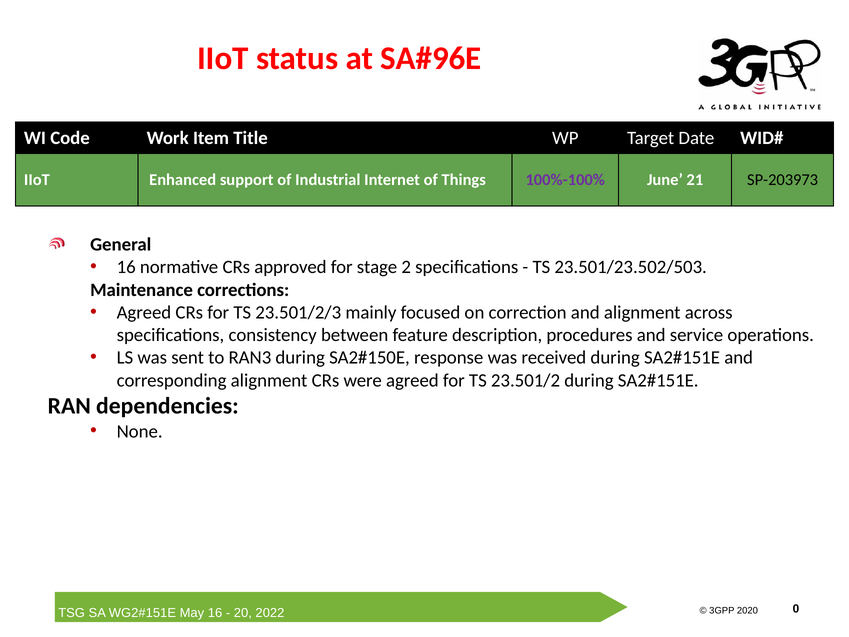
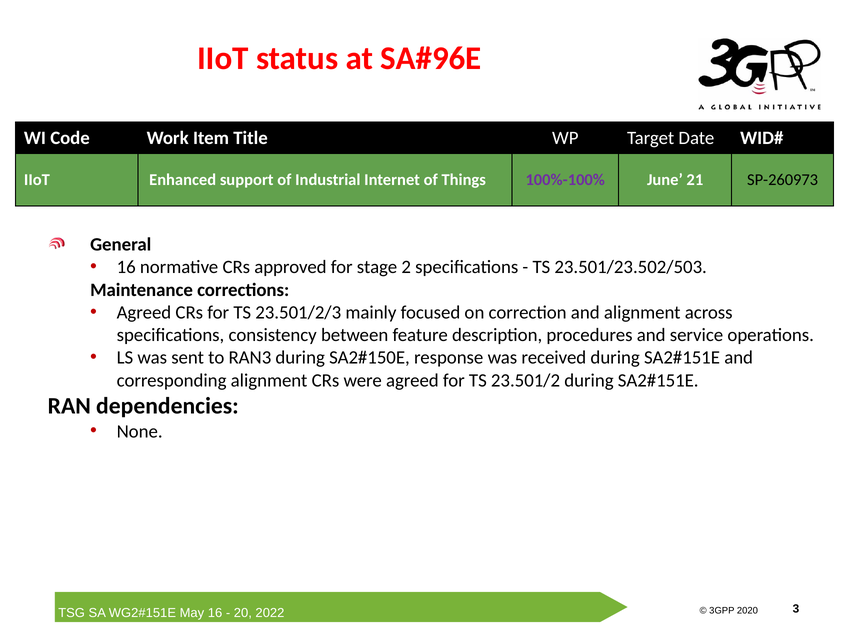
SP-203973: SP-203973 -> SP-260973 (783, 180)
0: 0 -> 3 (796, 609)
